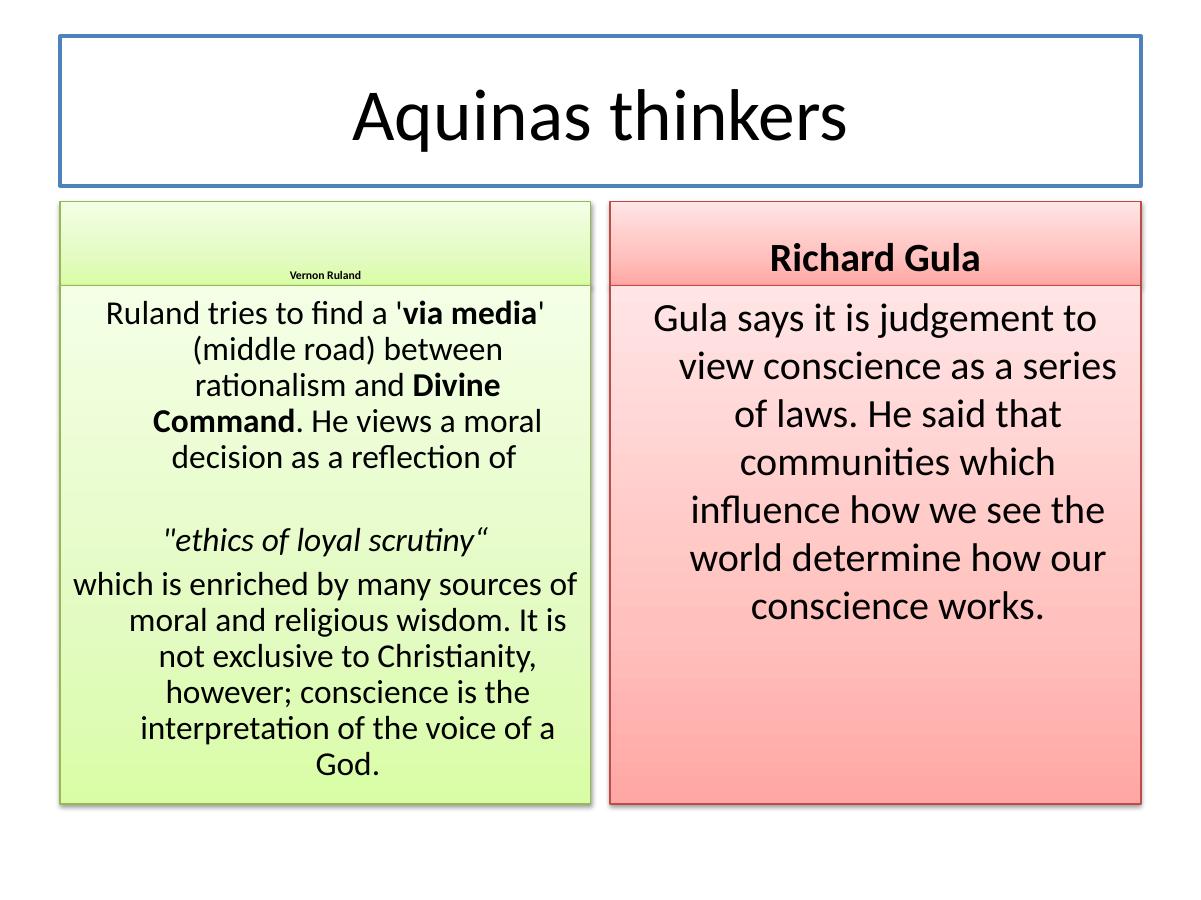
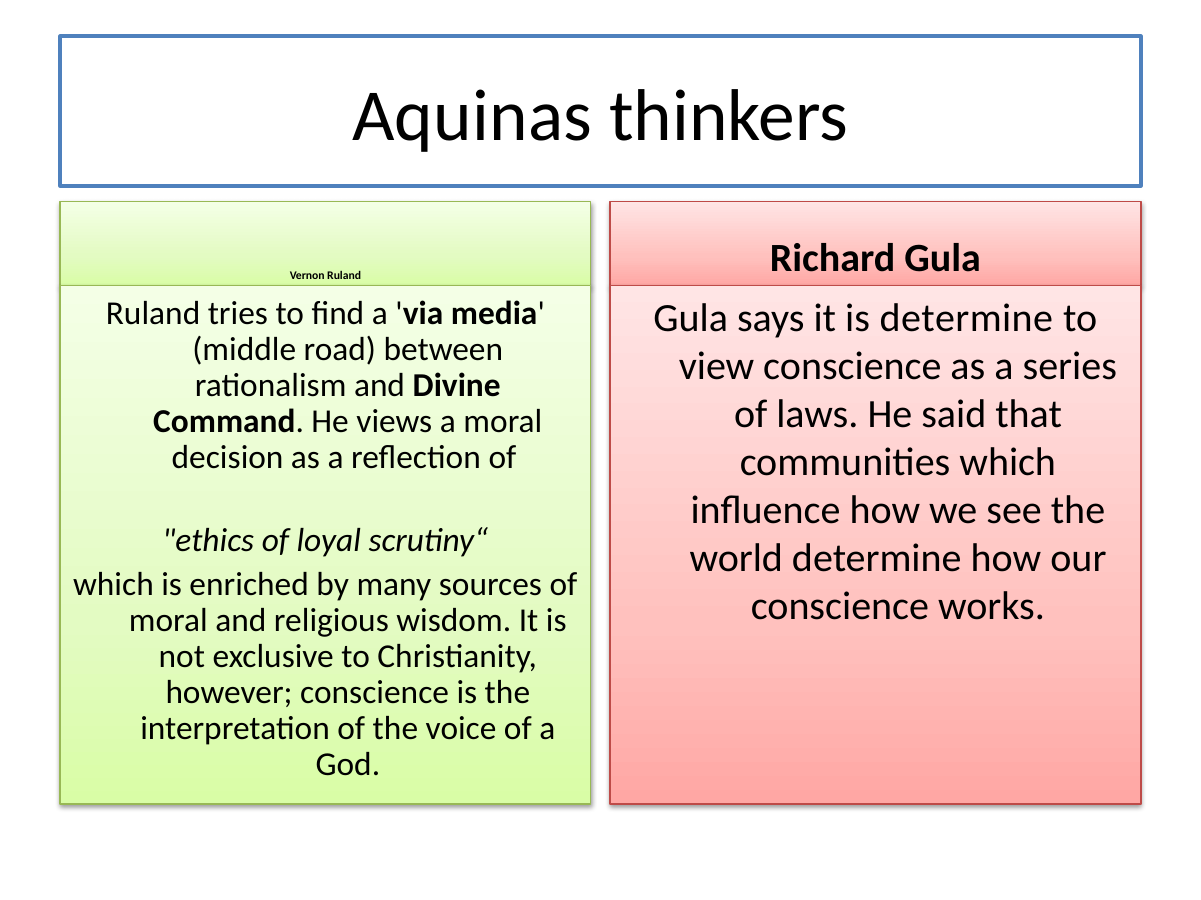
is judgement: judgement -> determine (966, 318)
